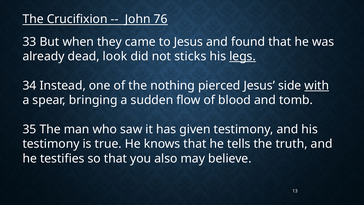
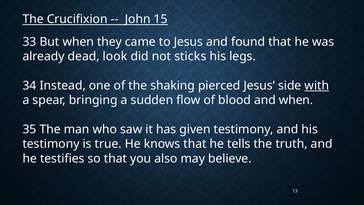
76: 76 -> 15 (161, 19)
legs underline: present -> none (243, 56)
nothing: nothing -> shaking (173, 85)
and tomb: tomb -> when (296, 100)
